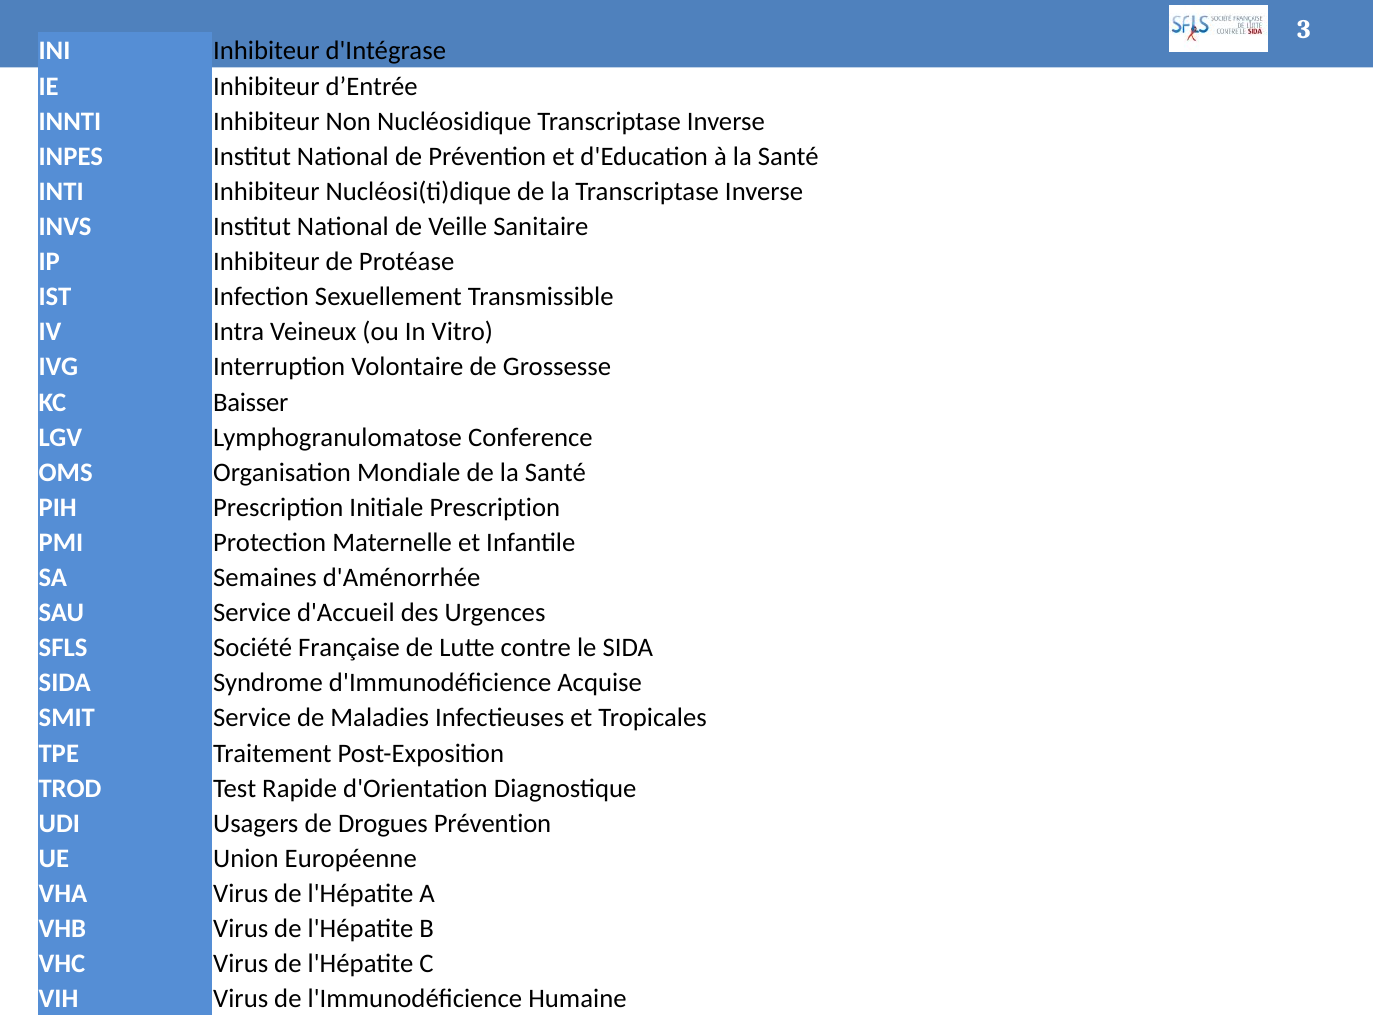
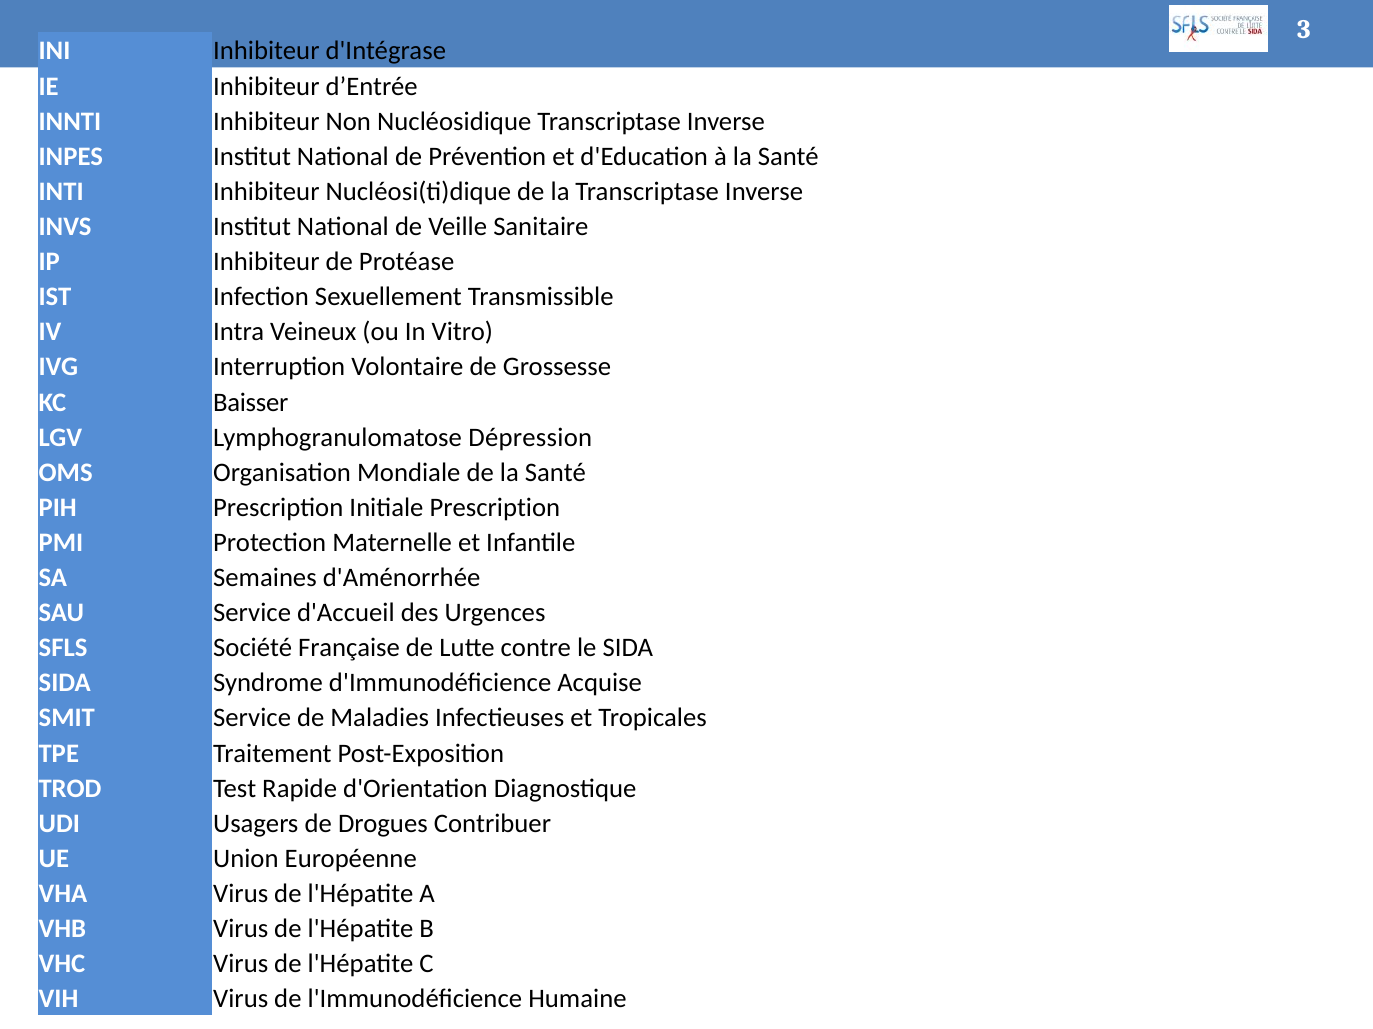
Conference: Conference -> Dépression (530, 438)
Drogues Prévention: Prévention -> Contribuer (492, 824)
